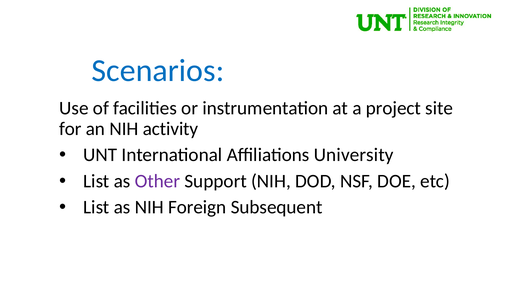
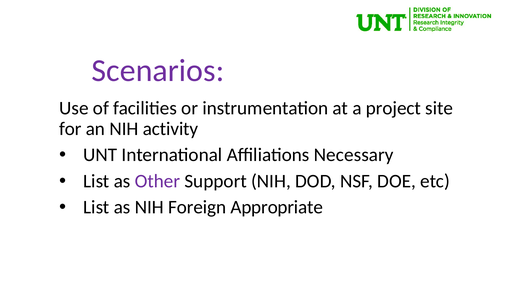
Scenarios colour: blue -> purple (158, 70)
University: University -> Necessary (354, 155)
Subsequent: Subsequent -> Appropriate (277, 207)
